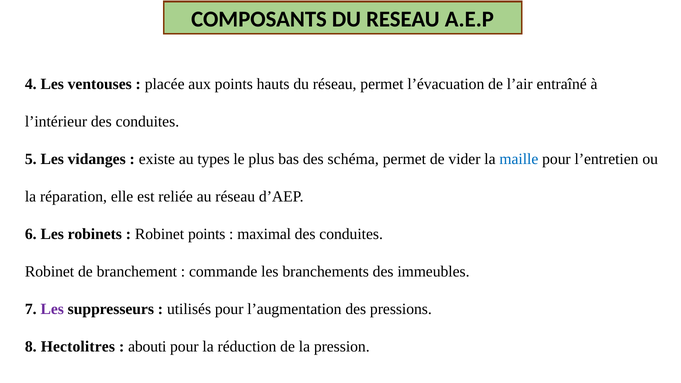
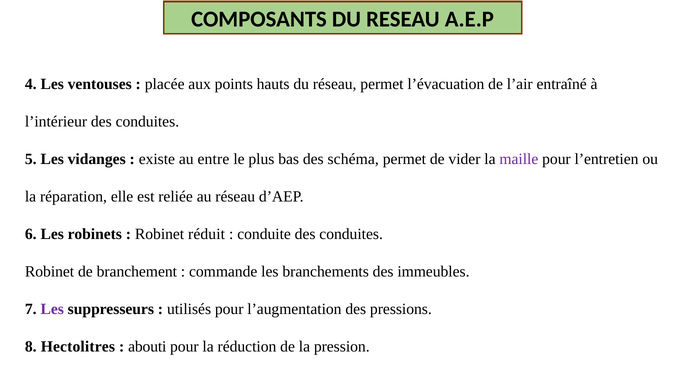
types: types -> entre (213, 159)
maille colour: blue -> purple (519, 159)
Robinet points: points -> réduit (207, 234)
maximal: maximal -> conduite (264, 234)
